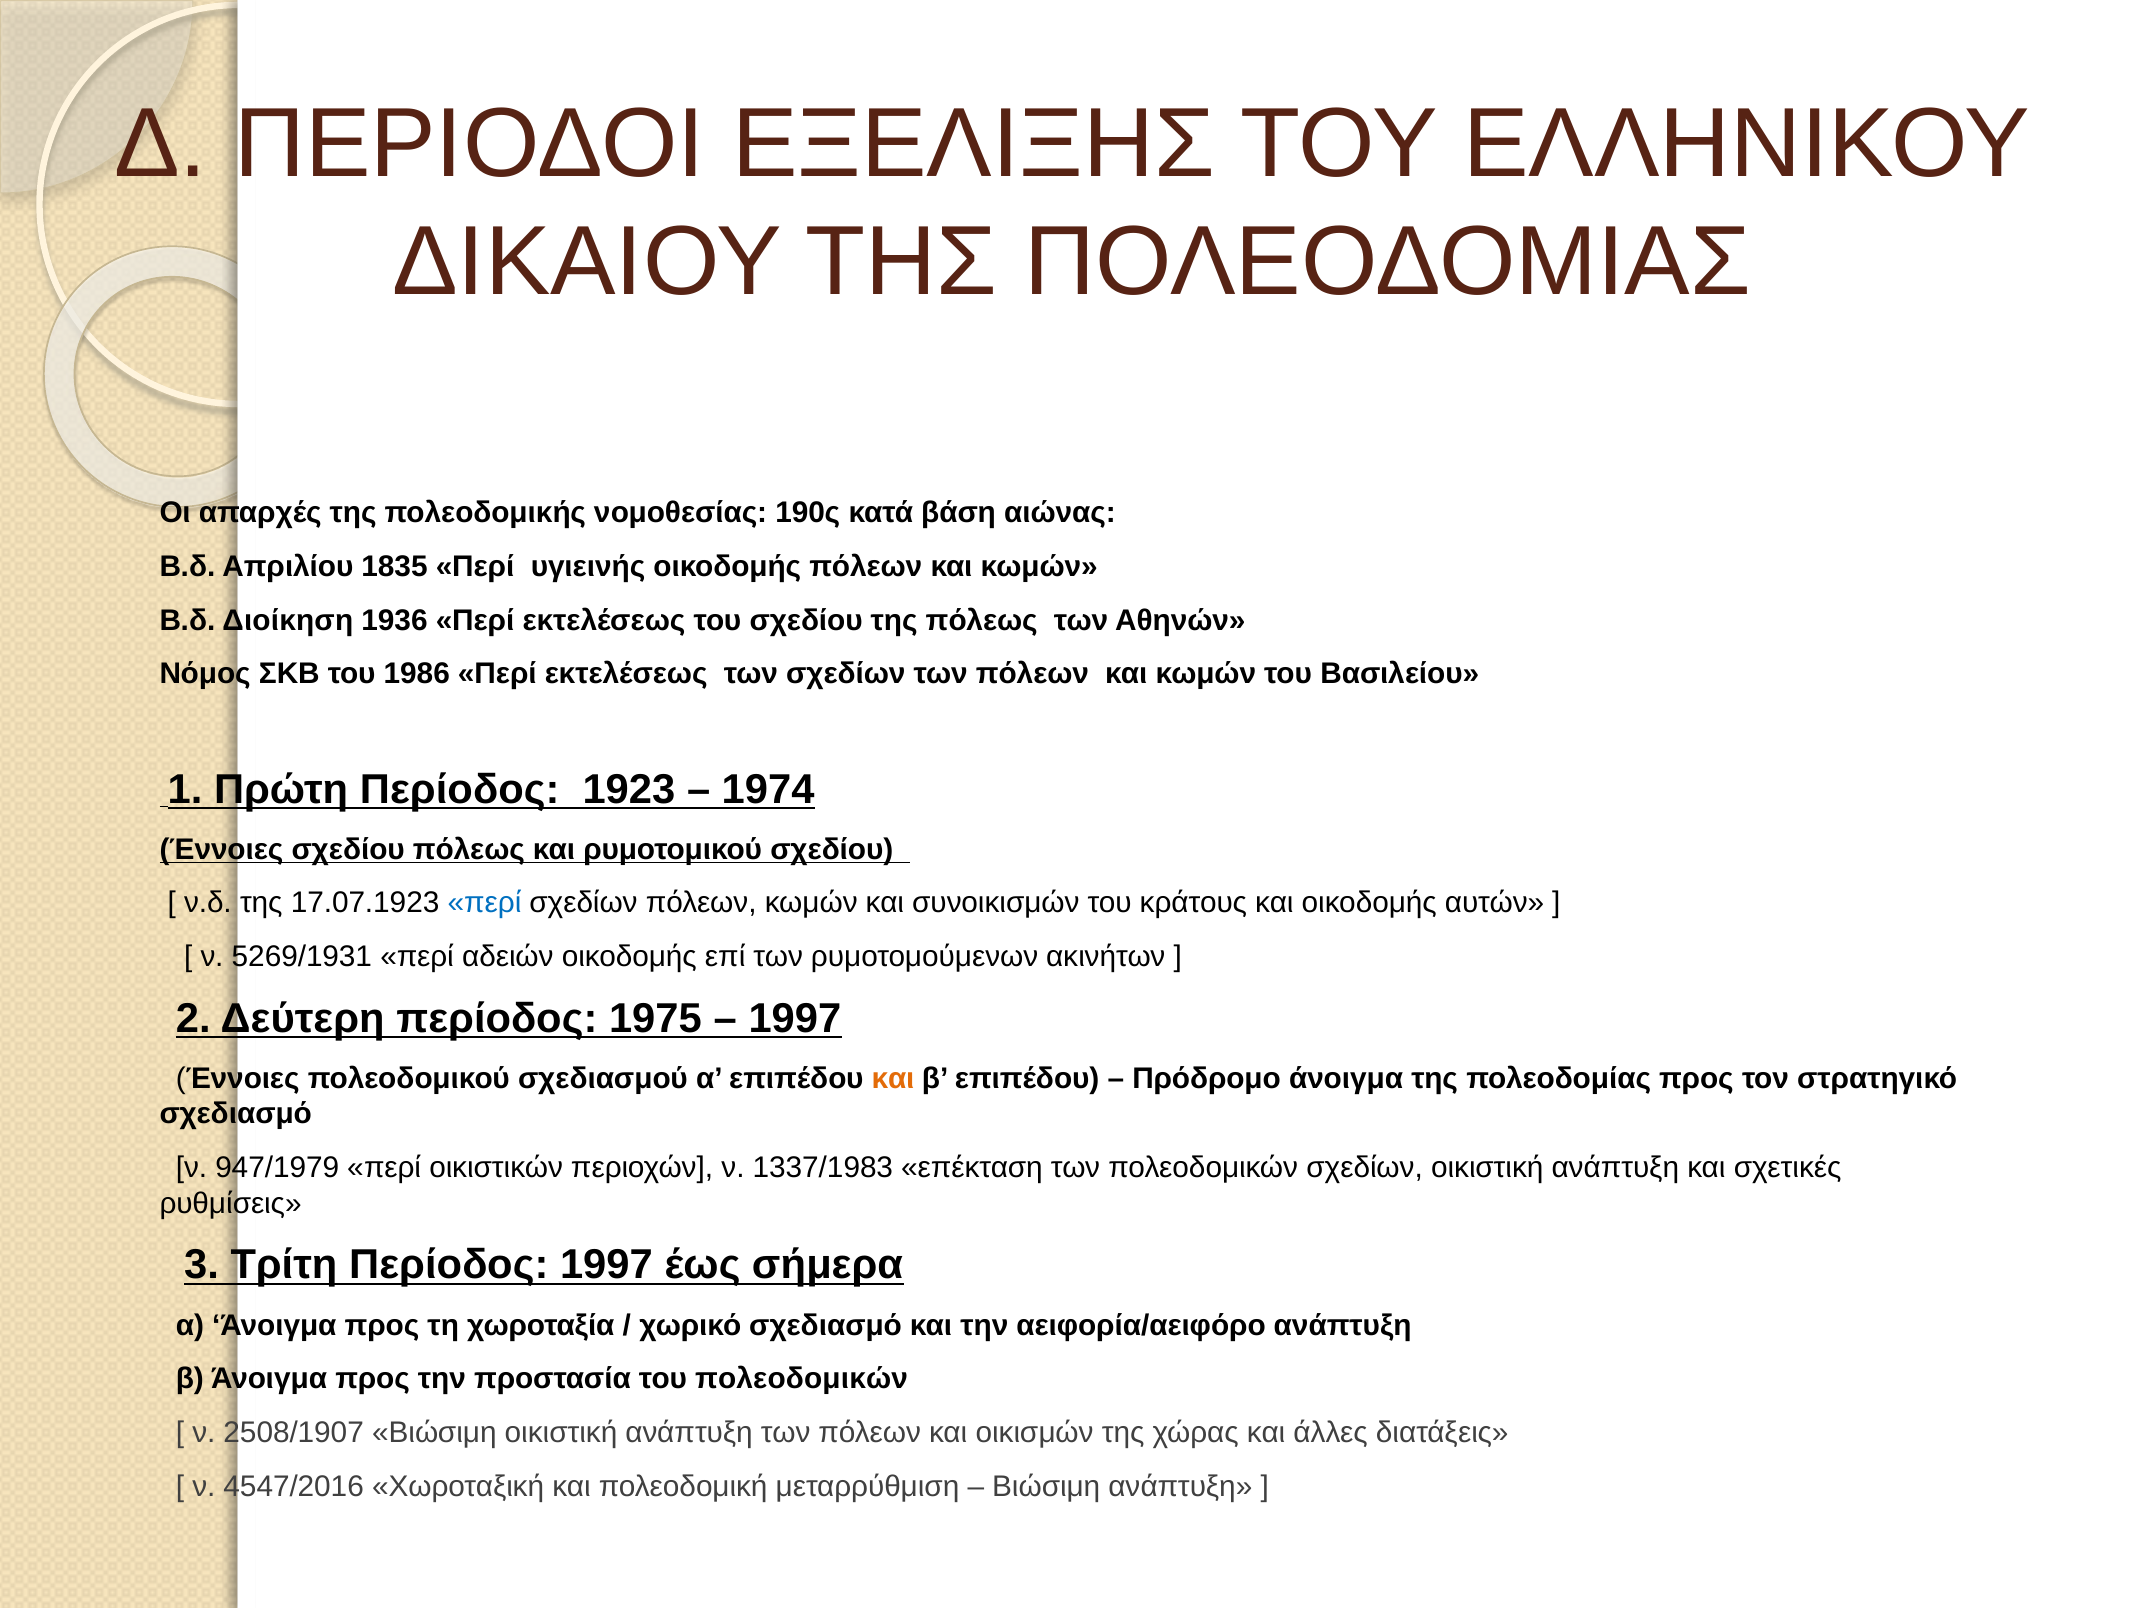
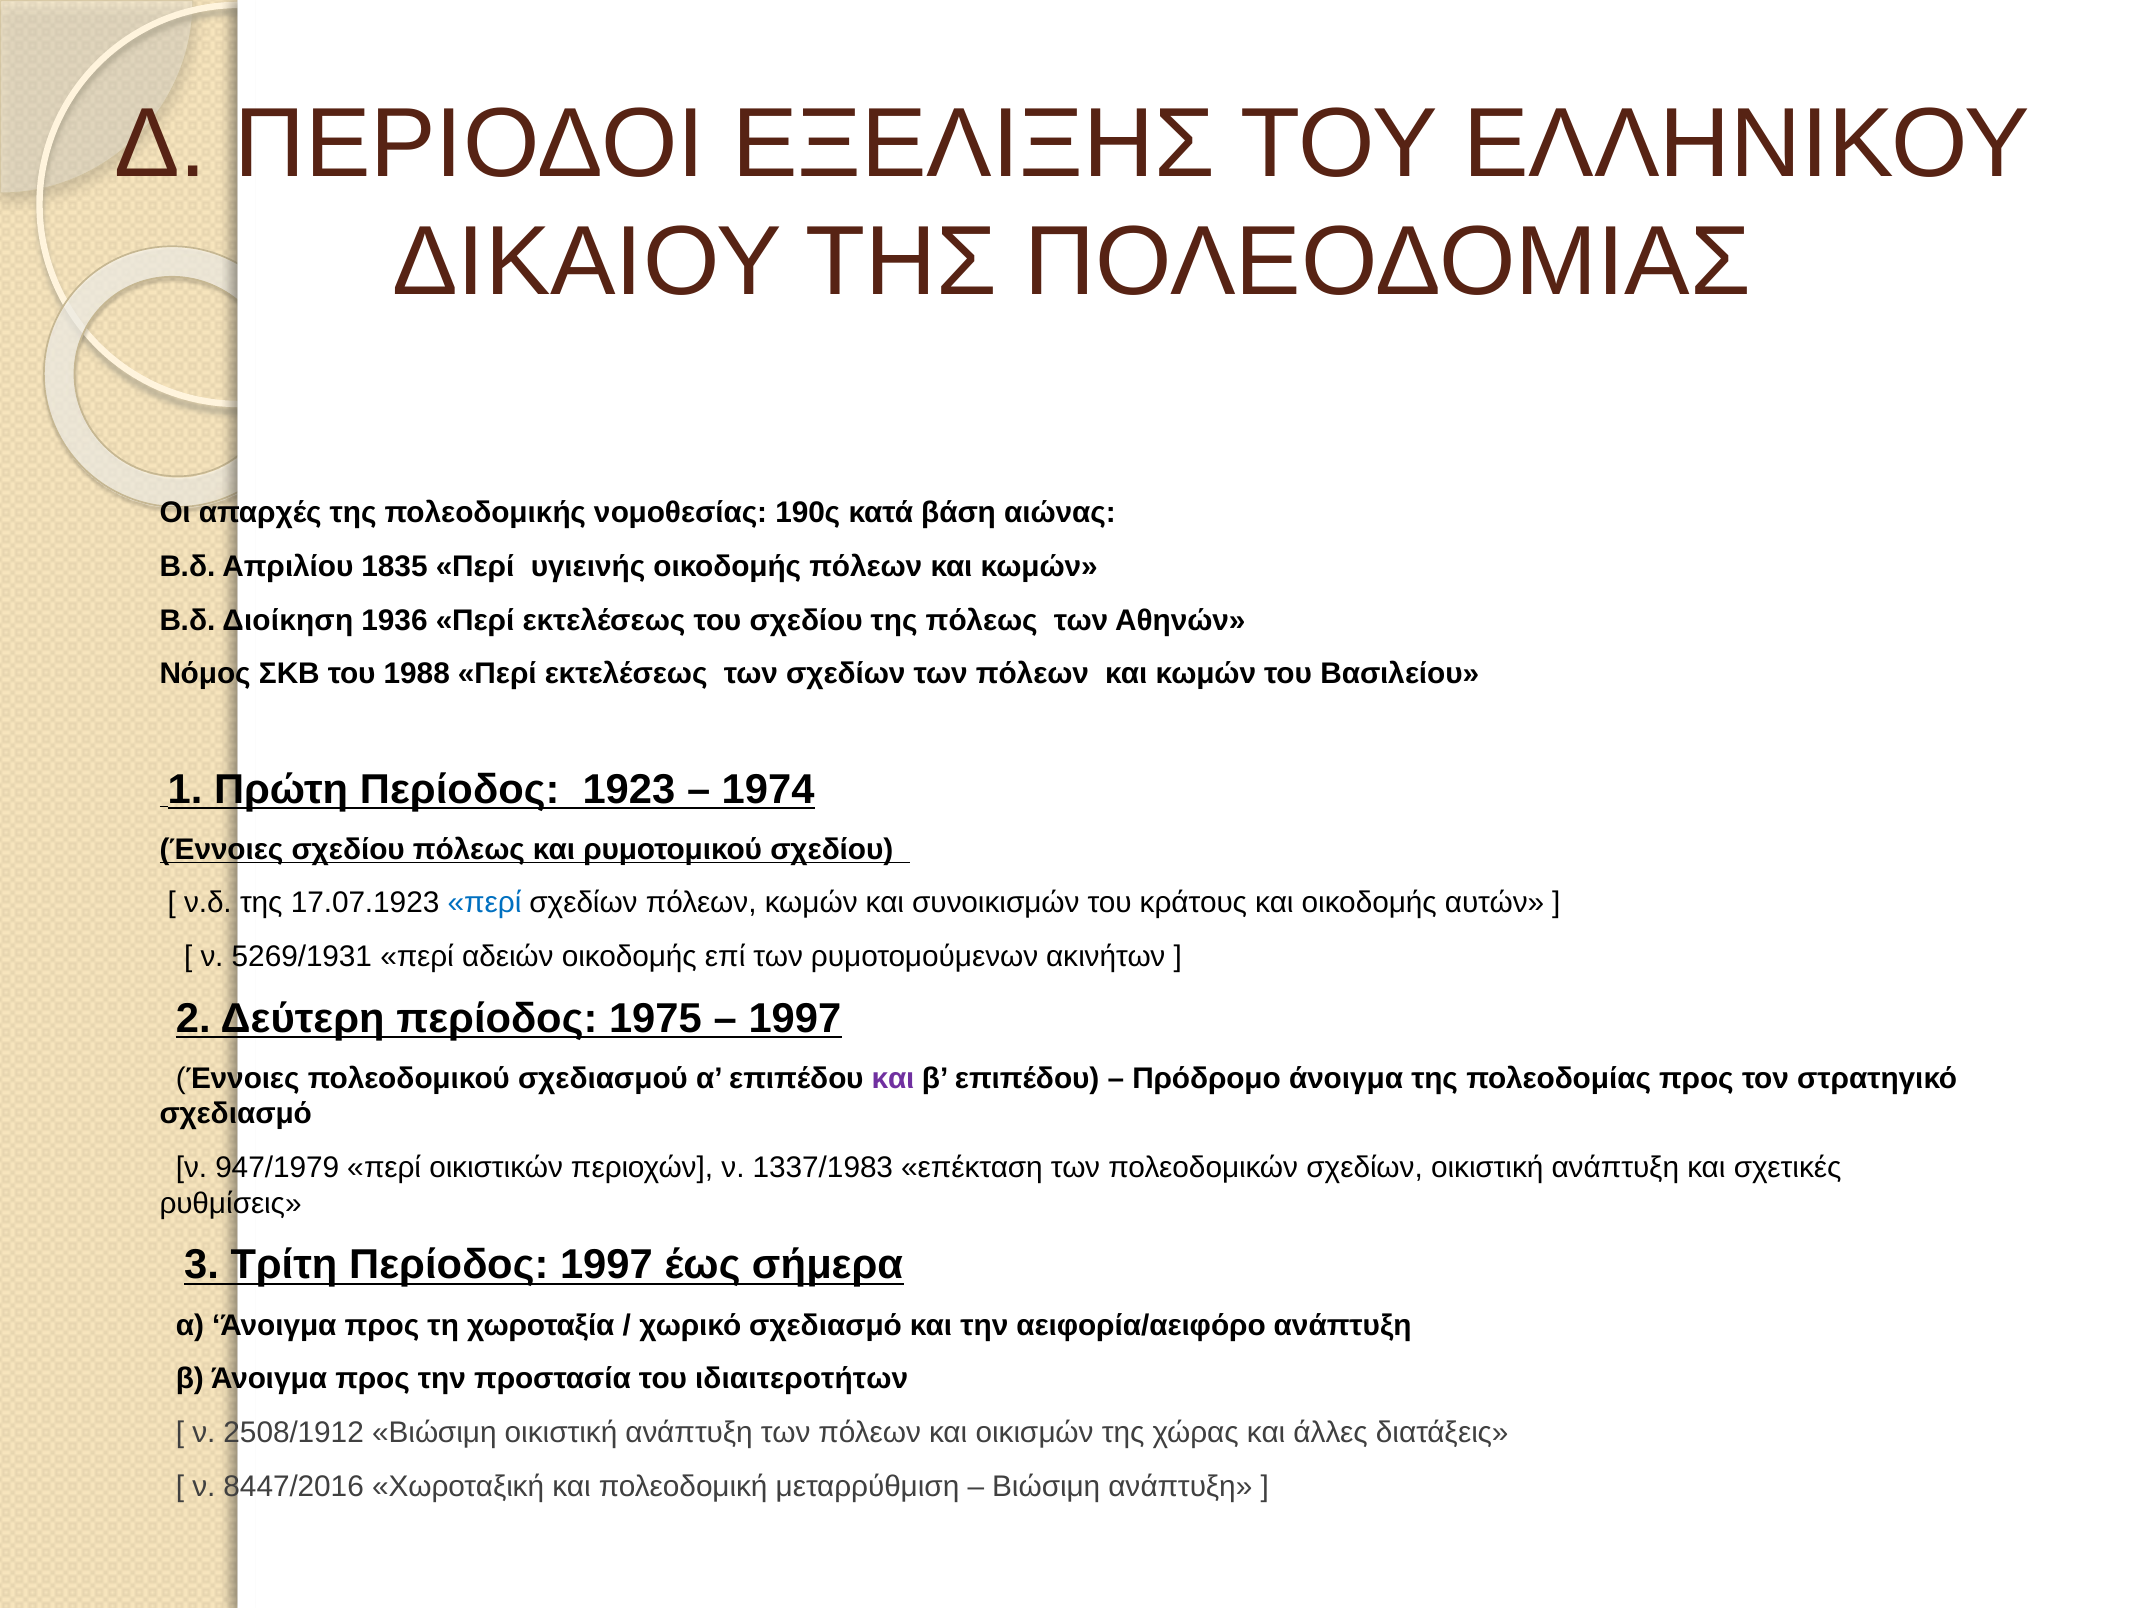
1986: 1986 -> 1988 (417, 674)
και colour: orange -> purple (893, 1078)
του πολεοδομικών: πολεοδομικών -> ιδιαιτεροτήτων (802, 1379)
2508/1907: 2508/1907 -> 2508/1912 (294, 1433)
4547/2016: 4547/2016 -> 8447/2016 (294, 1486)
